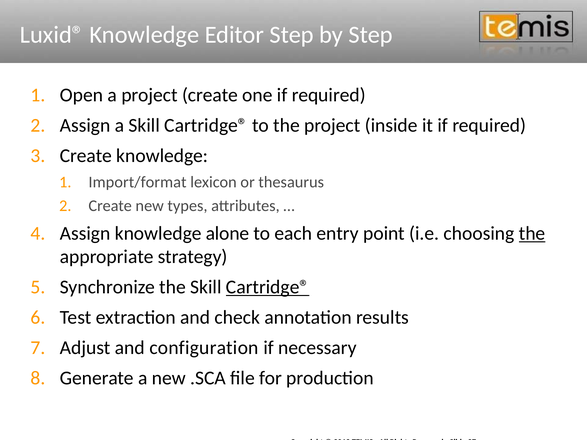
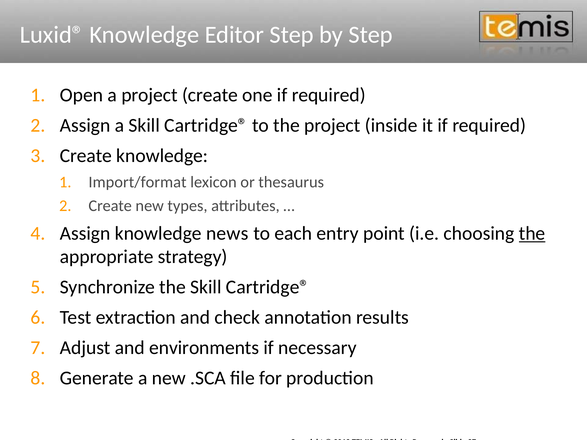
alone: alone -> news (227, 233)
Cartridge® underline: present -> none (268, 287)
configuration: configuration -> environments (204, 348)
